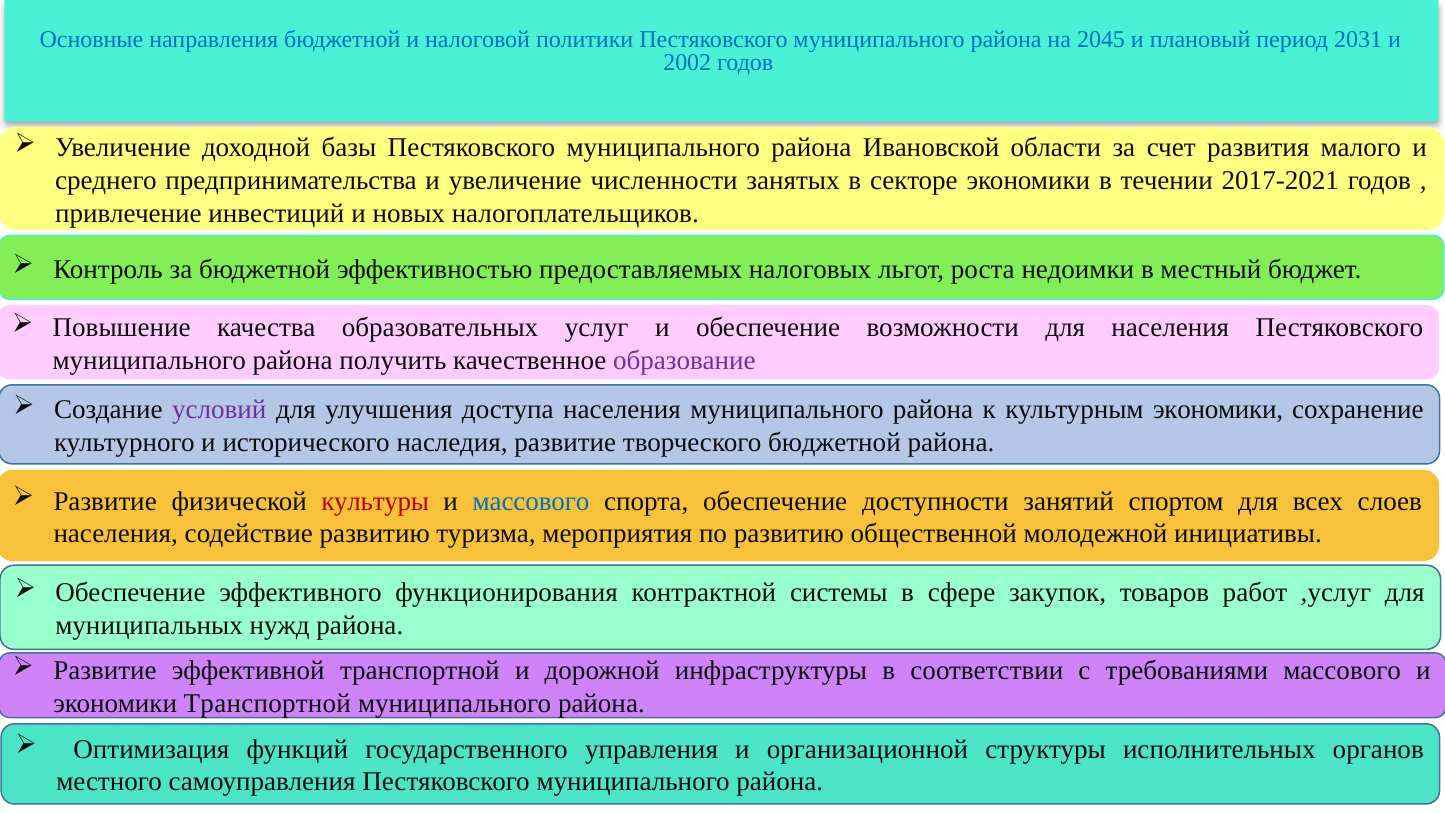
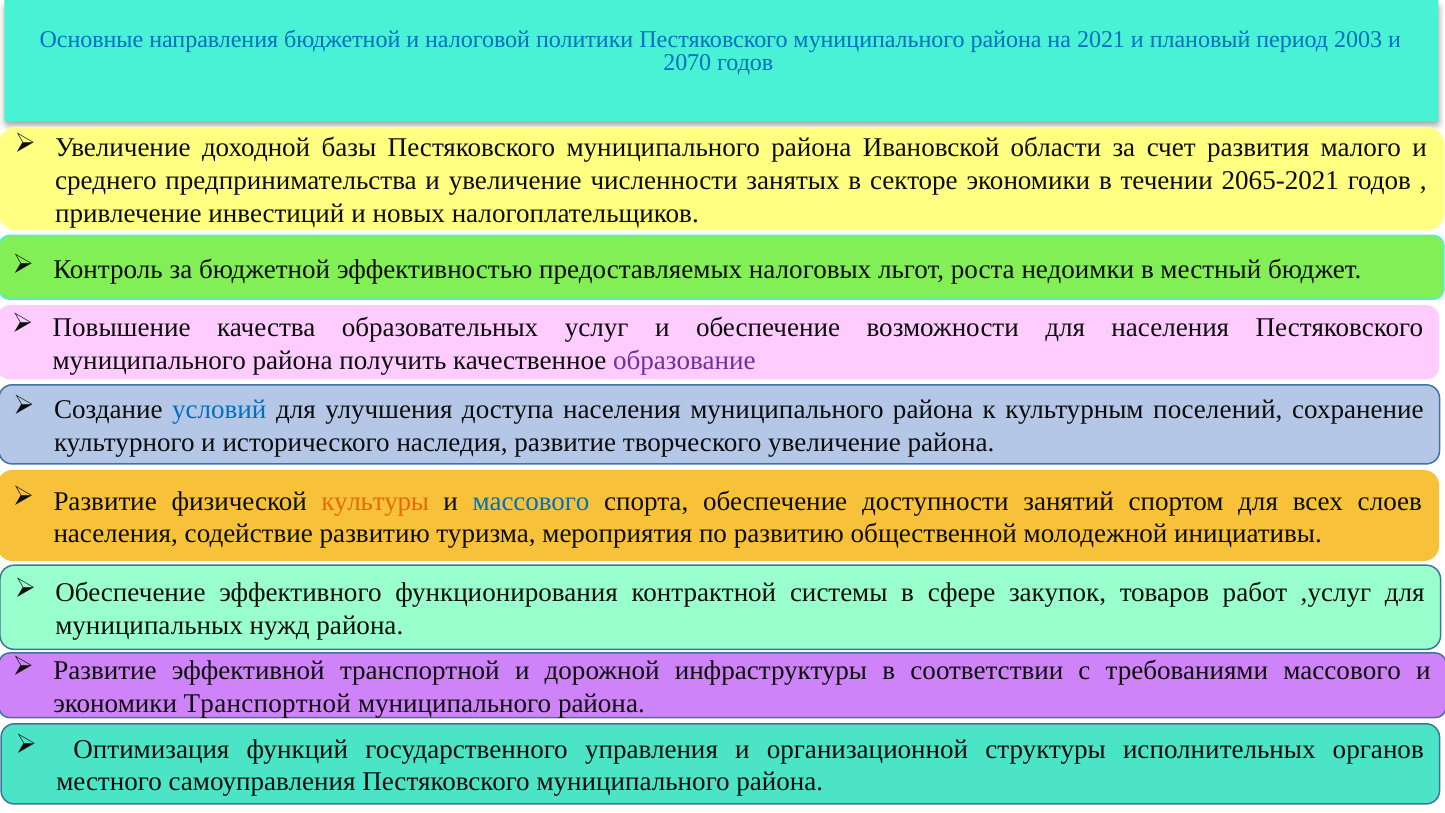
2045: 2045 -> 2021 (1101, 40)
2031: 2031 -> 2003 (1358, 40)
2002: 2002 -> 2070 (687, 63)
2017-2021: 2017-2021 -> 2065-2021 (1280, 180)
условий colour: purple -> blue (219, 410)
культурным экономики: экономики -> поселений (1218, 410)
творческого бюджетной: бюджетной -> увеличение (834, 442)
культуры colour: red -> orange (375, 501)
